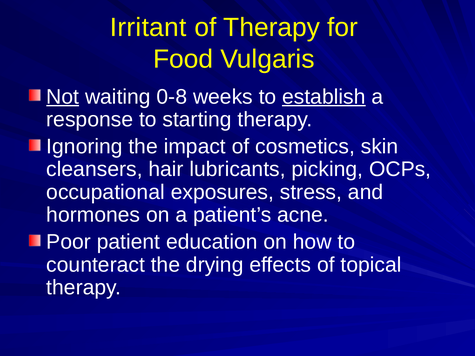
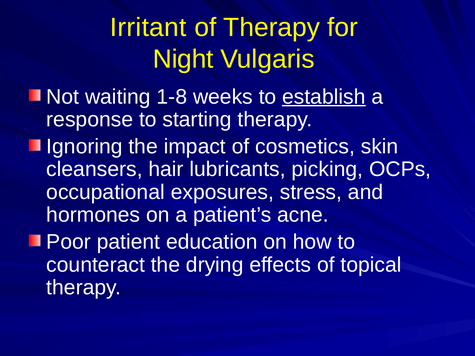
Food: Food -> Night (183, 59)
Not underline: present -> none (63, 97)
0-8: 0-8 -> 1-8 (172, 97)
